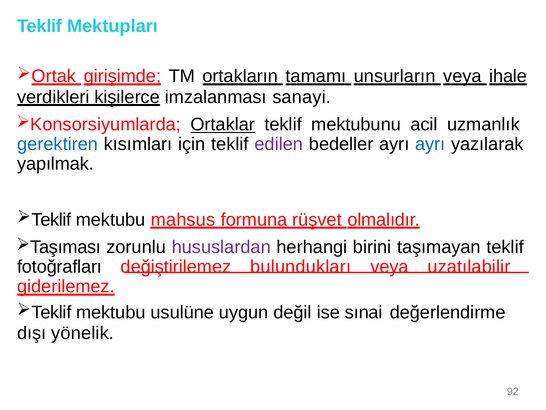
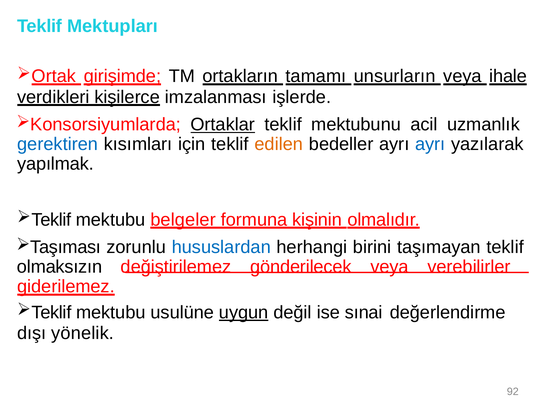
sanayi: sanayi -> işlerde (302, 97)
edilen colour: purple -> orange (279, 144)
mahsus: mahsus -> belgeler (183, 219)
rüşvet: rüşvet -> kişinin (317, 219)
hususlardan colour: purple -> blue (221, 247)
fotoğrafları: fotoğrafları -> olmaksızın (60, 267)
bulundukları: bulundukları -> gönderilecek (301, 267)
uzatılabilir: uzatılabilir -> verebilirler (469, 267)
uygun underline: none -> present (244, 312)
